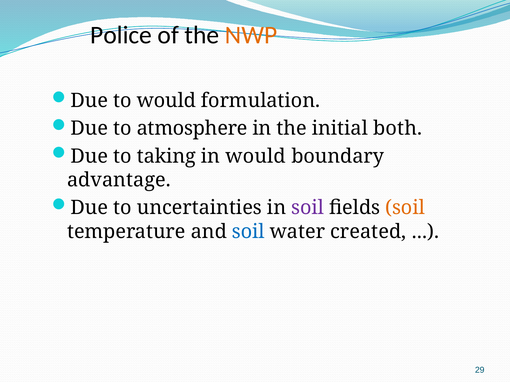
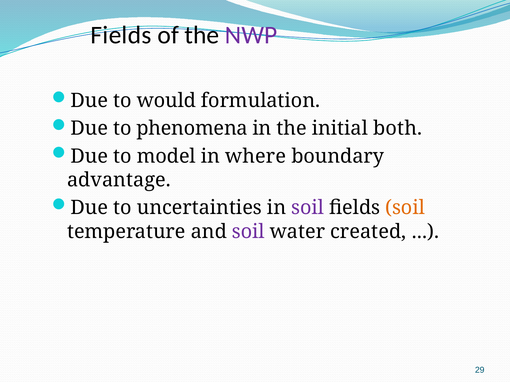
Police: Police -> Fields (121, 35)
NWP colour: orange -> purple (251, 35)
atmosphere: atmosphere -> phenomena (192, 129)
taking: taking -> model (166, 156)
in would: would -> where (256, 156)
soil colour: blue -> purple (248, 232)
